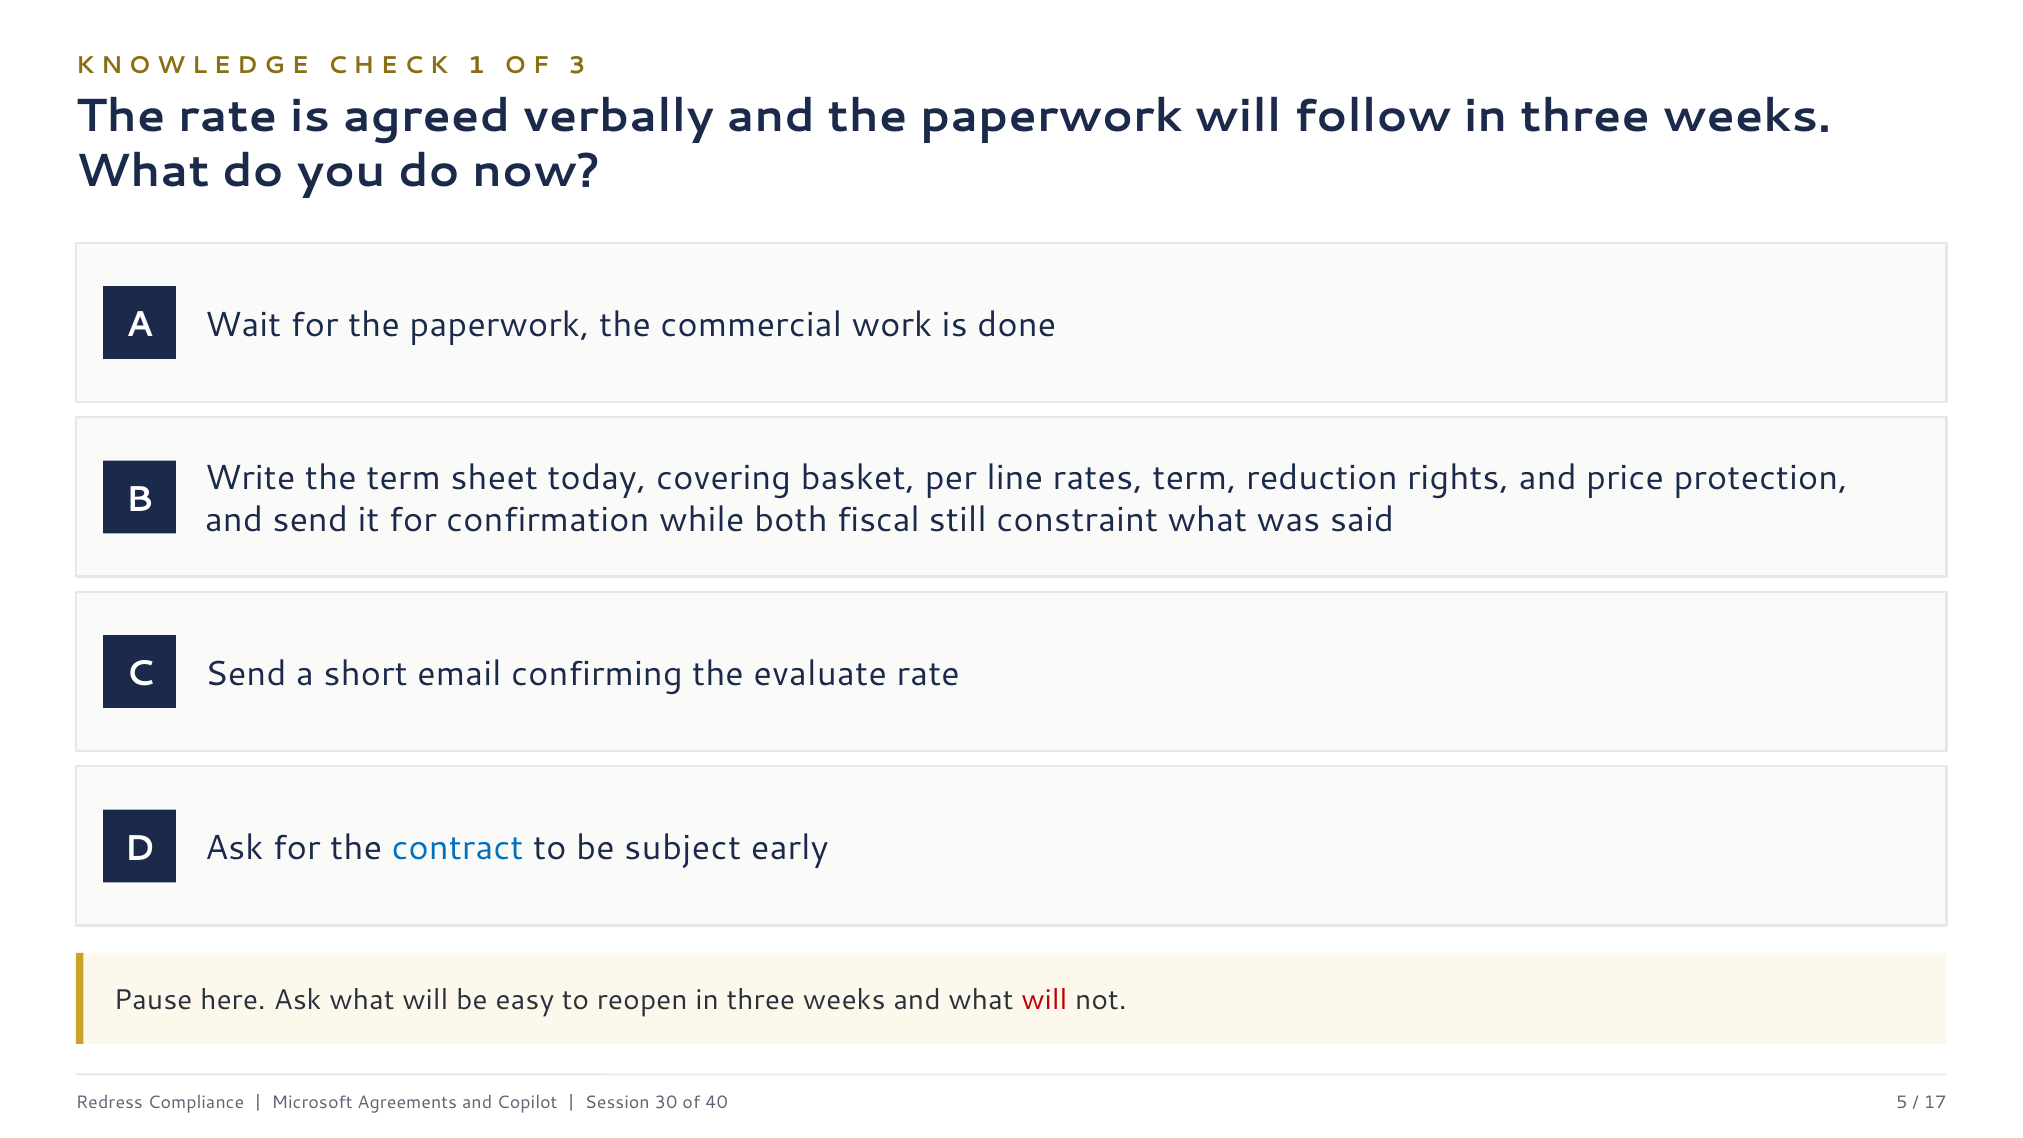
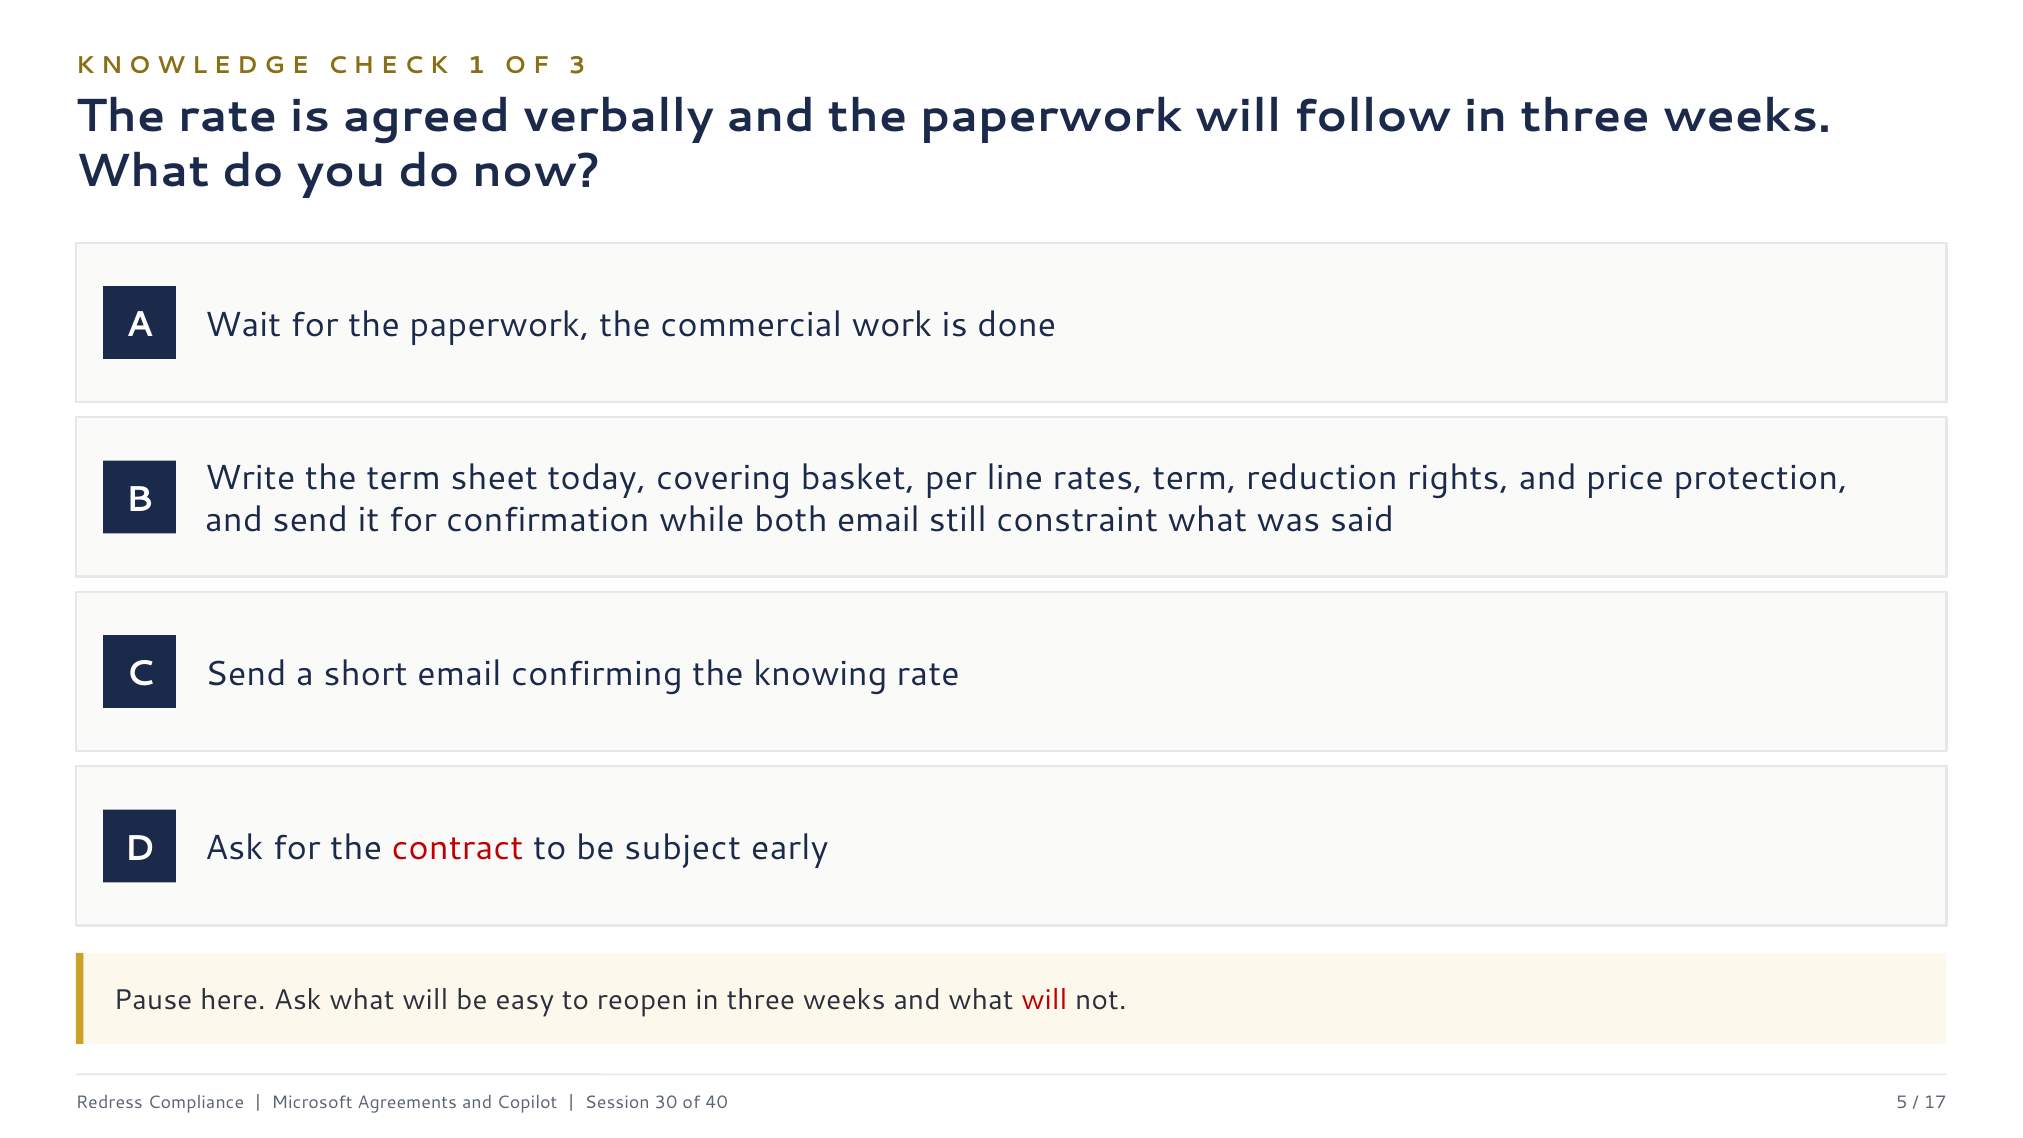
both fiscal: fiscal -> email (878, 520)
evaluate: evaluate -> knowing (820, 674)
contract colour: blue -> red (458, 848)
